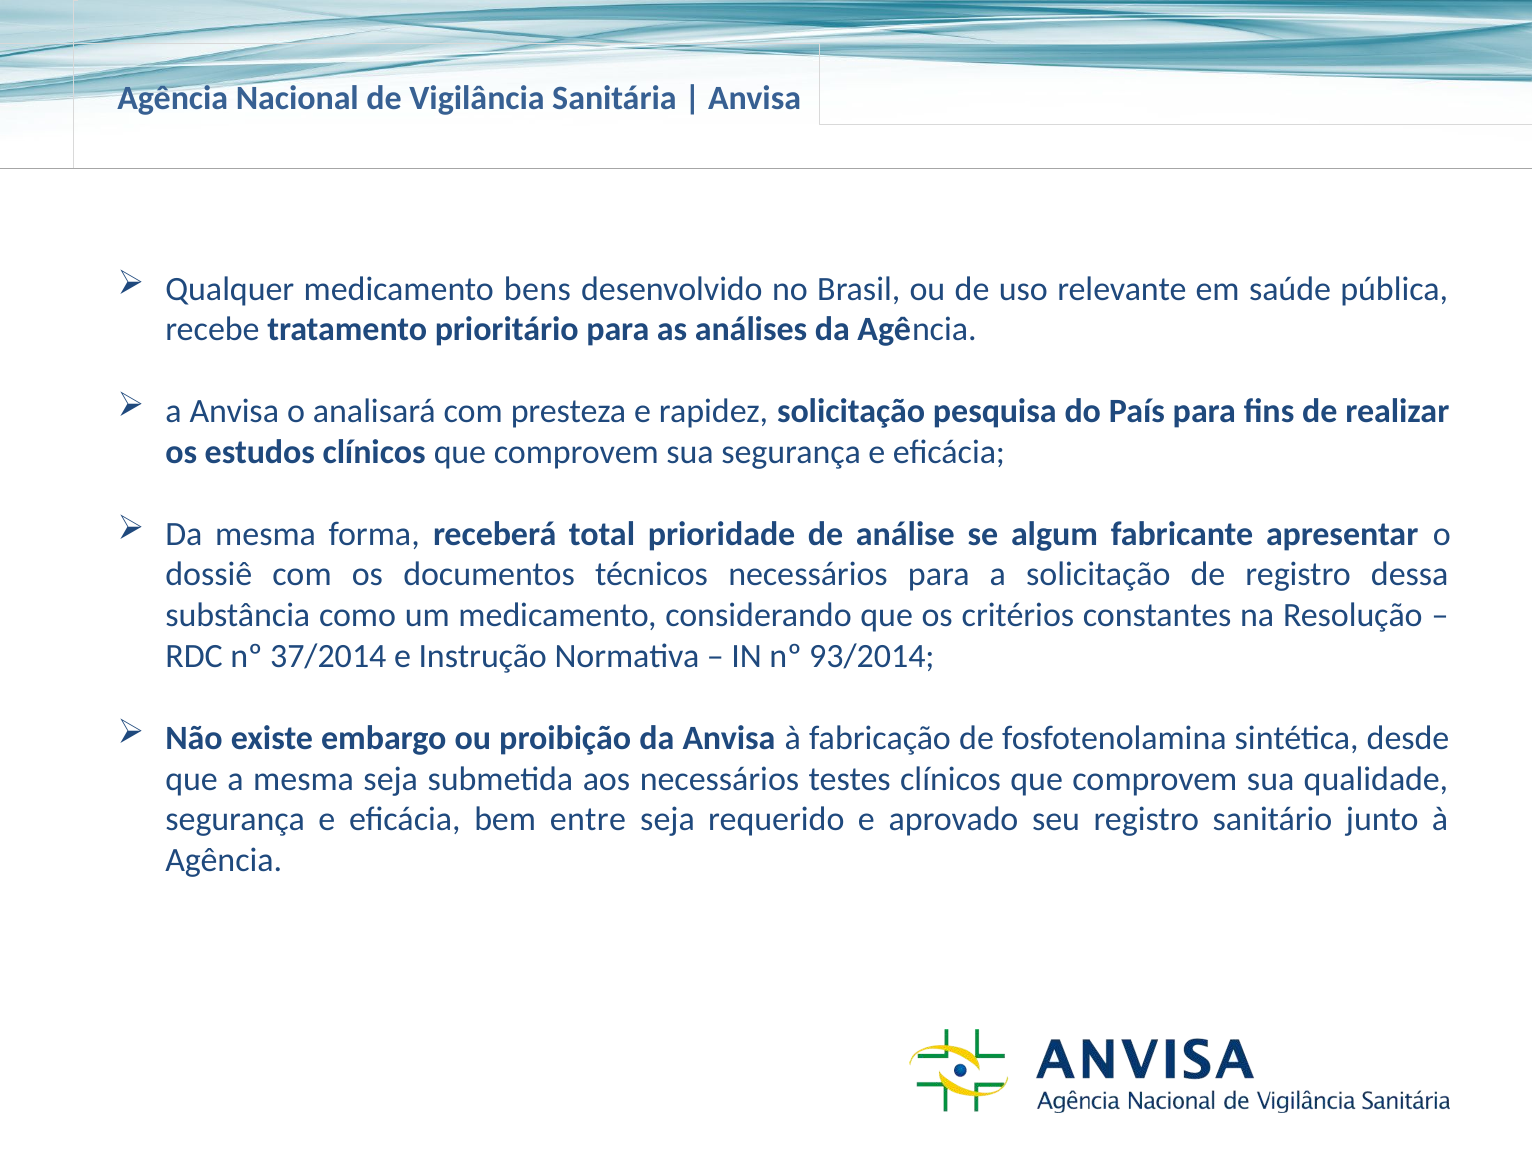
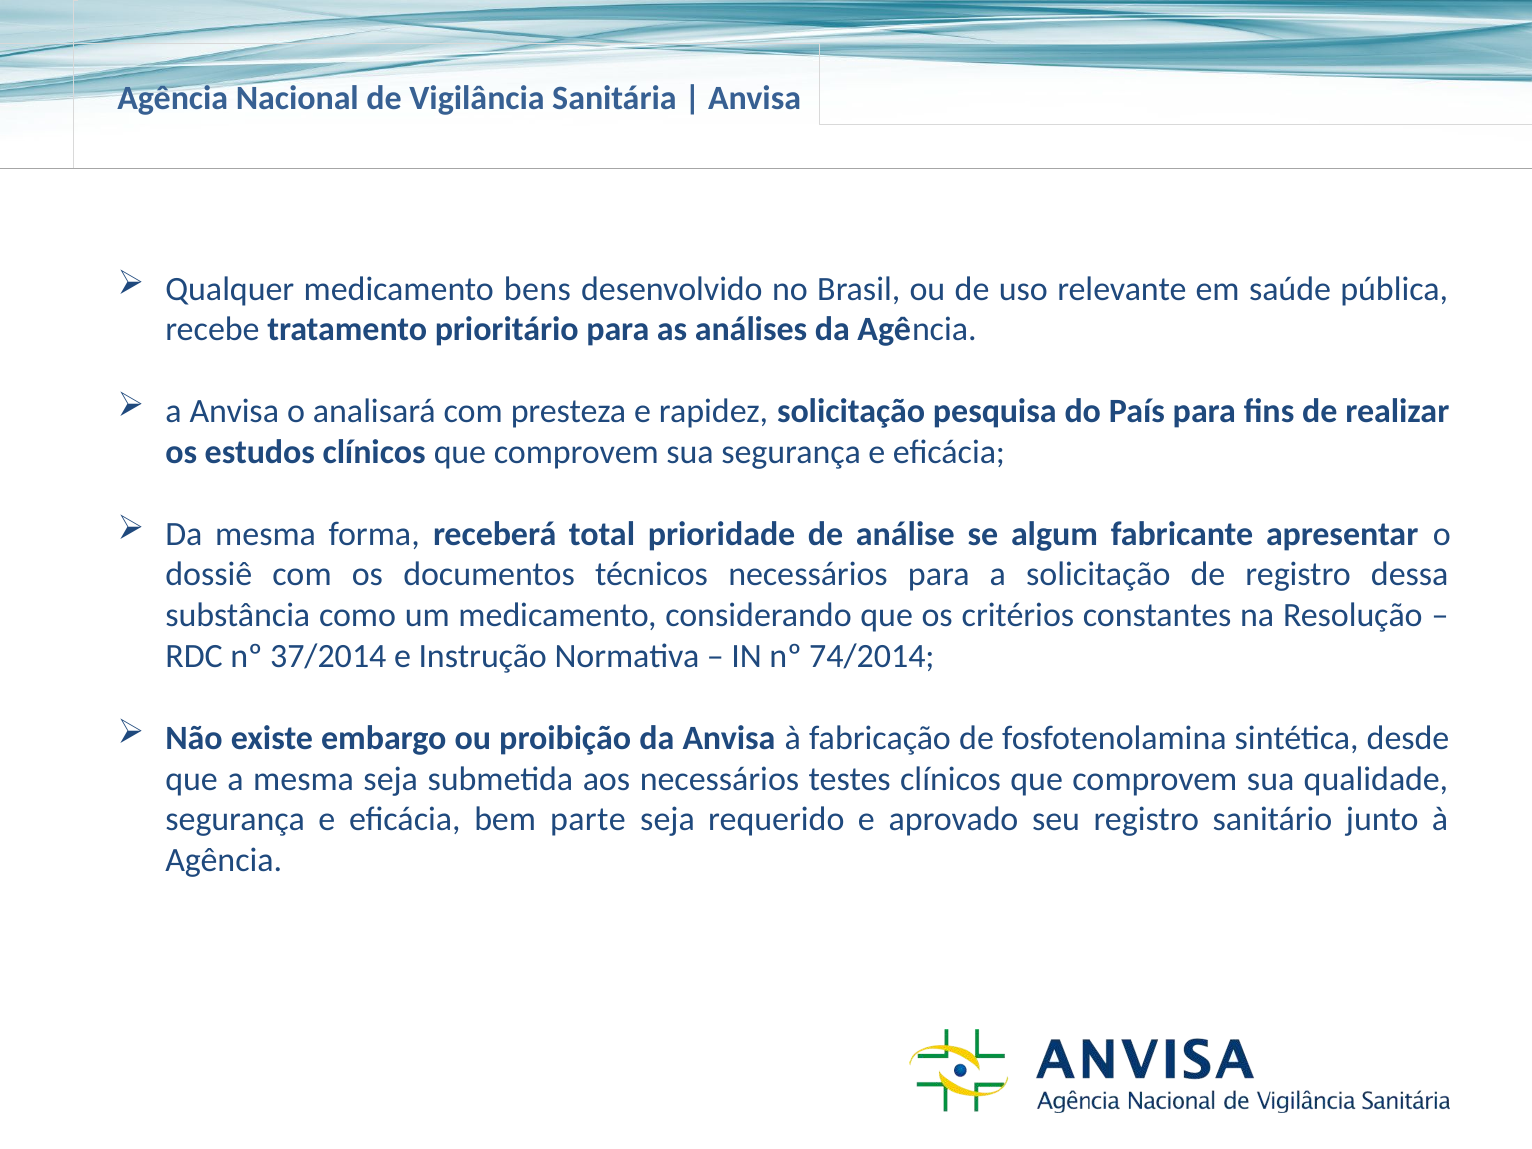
93/2014: 93/2014 -> 74/2014 (872, 656)
entre: entre -> parte (588, 820)
